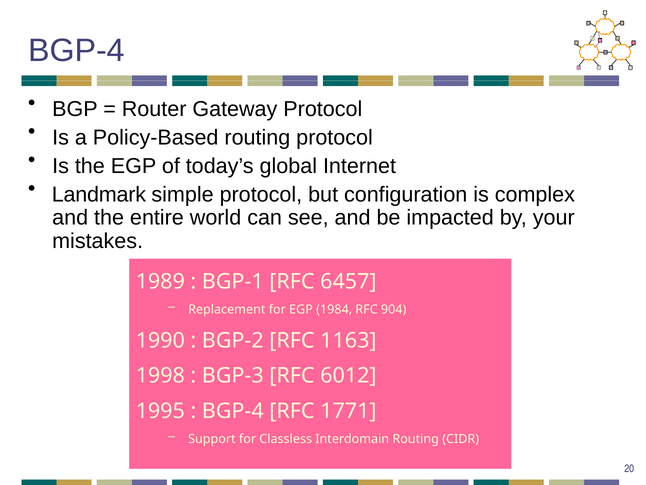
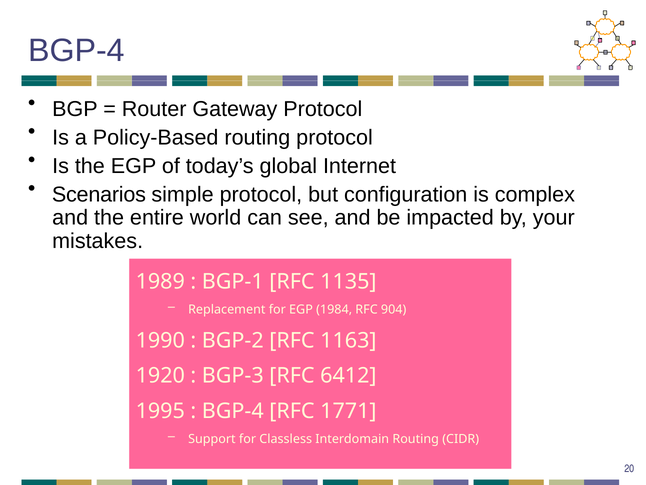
Landmark: Landmark -> Scenarios (99, 194)
6457: 6457 -> 1135 (348, 281)
1998: 1998 -> 1920 (160, 375)
6012: 6012 -> 6412 (348, 375)
